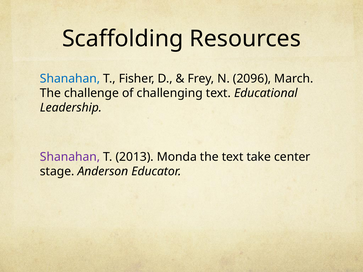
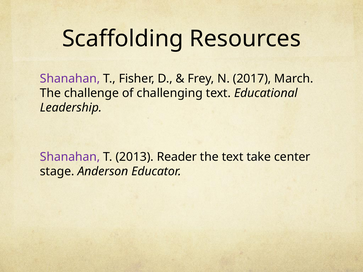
Shanahan colour: blue -> purple (70, 79)
2096: 2096 -> 2017 (252, 79)
Monda: Monda -> Reader (177, 157)
